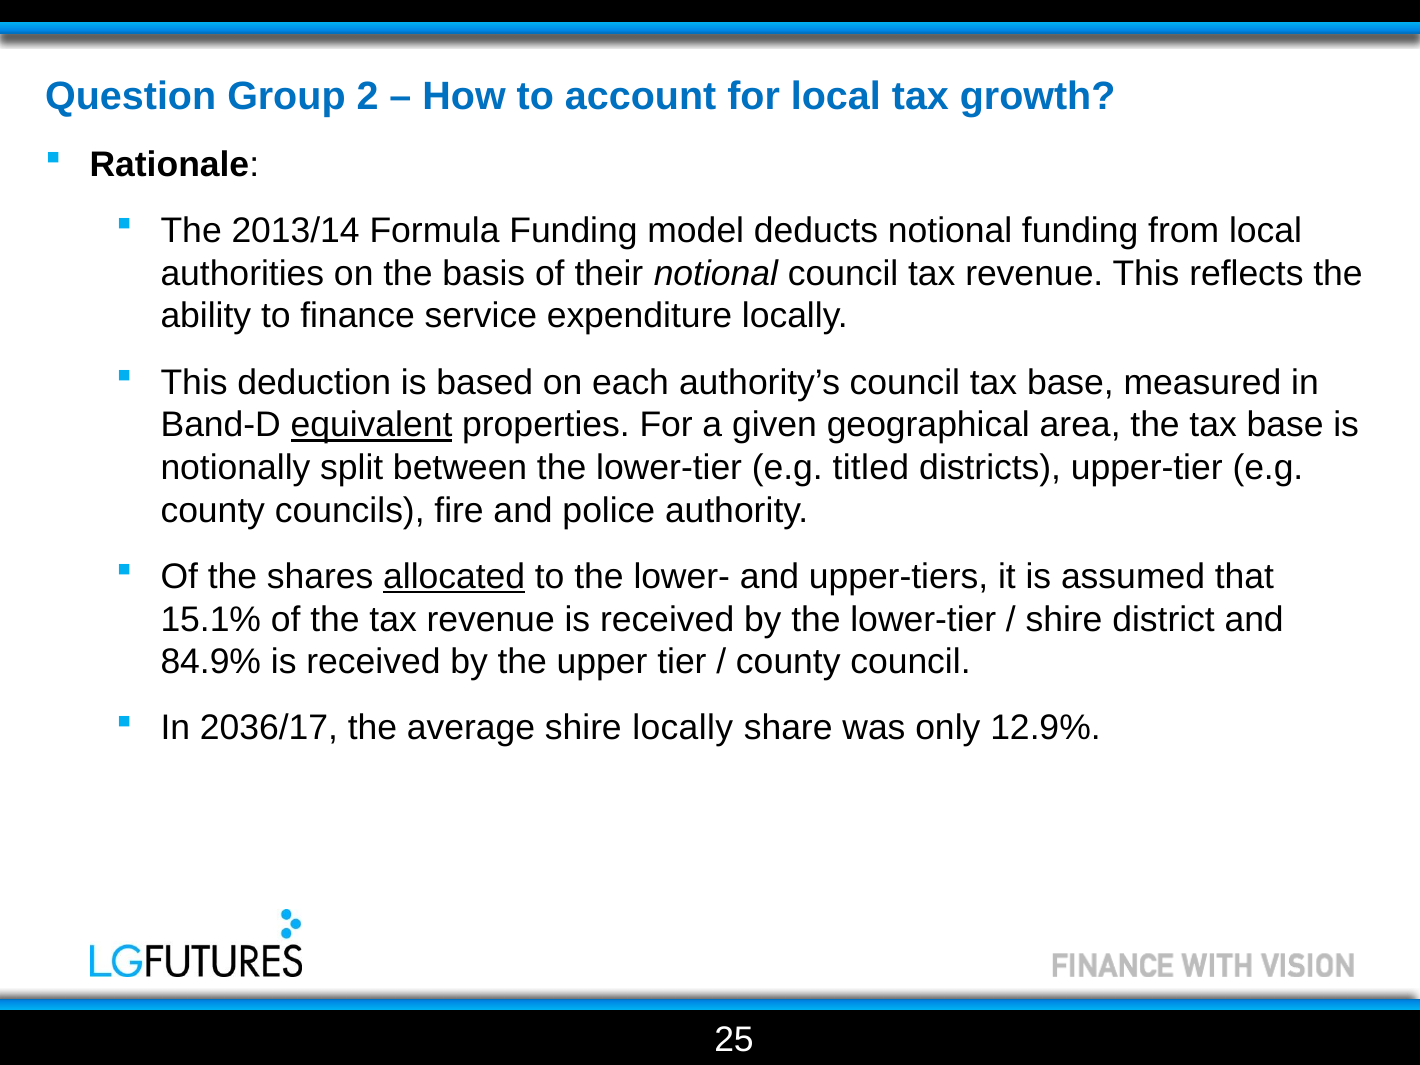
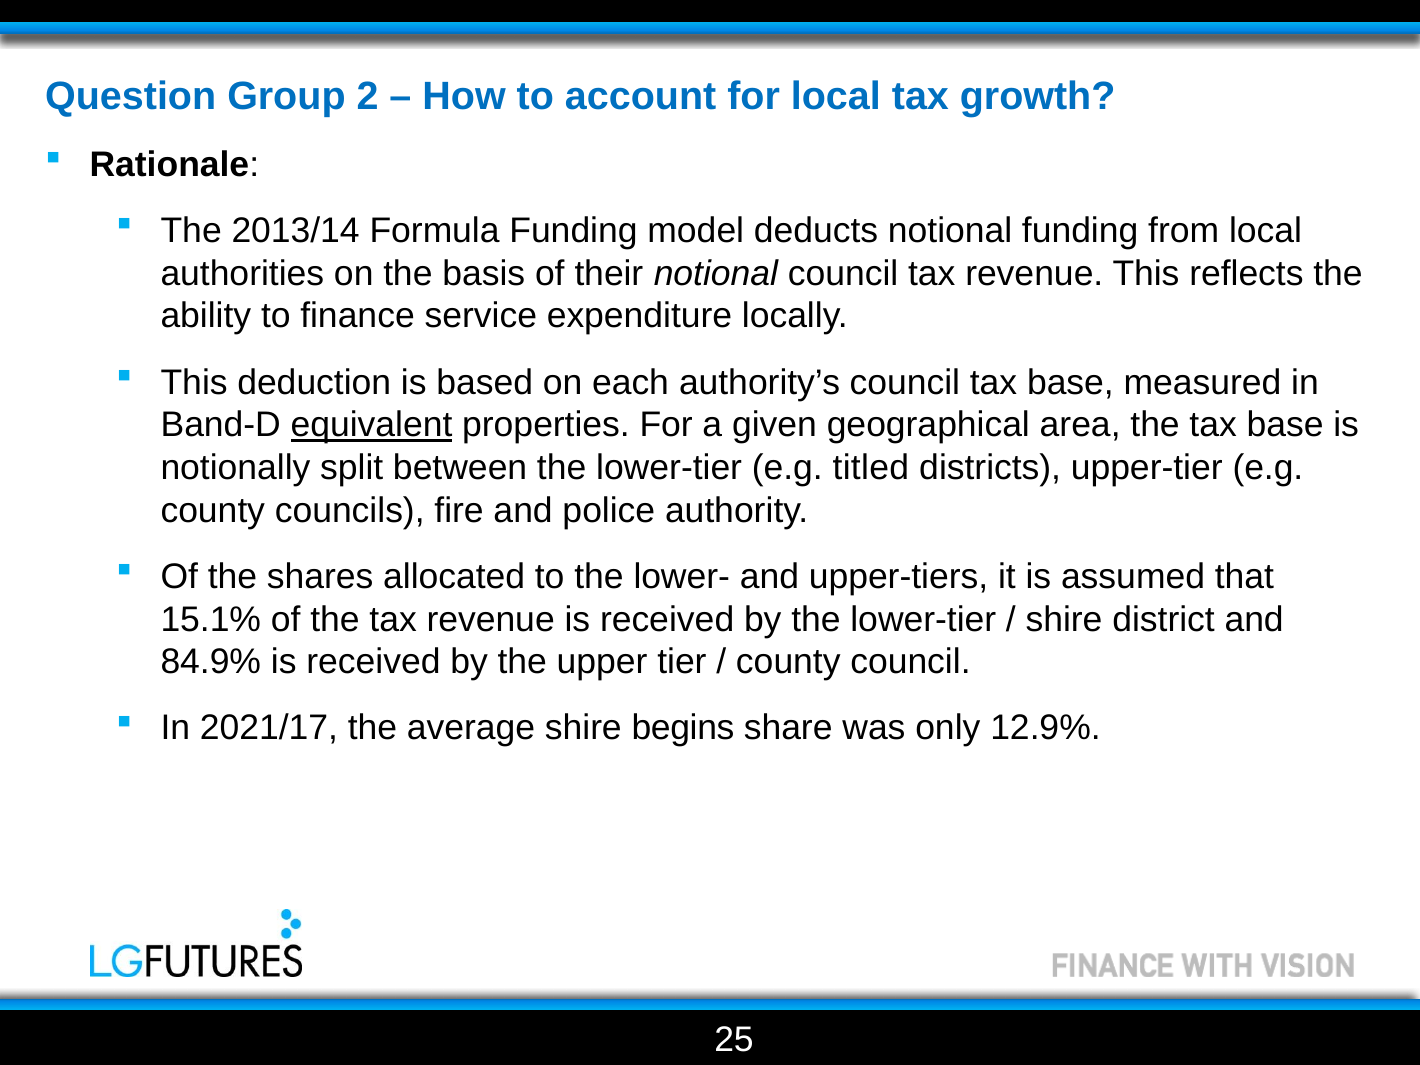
allocated underline: present -> none (454, 577)
2036/17: 2036/17 -> 2021/17 (269, 728)
shire locally: locally -> begins (683, 728)
